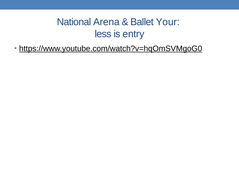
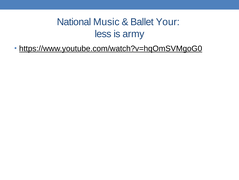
Arena: Arena -> Music (106, 22)
entry: entry -> army (133, 34)
